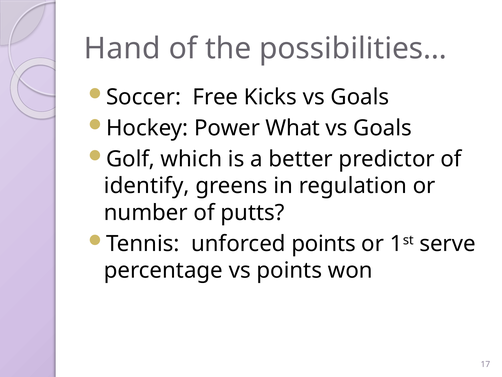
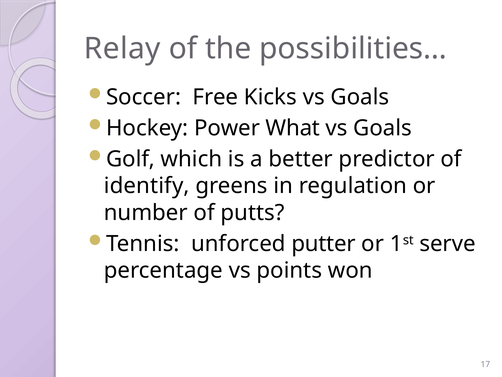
Hand: Hand -> Relay (122, 49)
unforced points: points -> putter (324, 243)
